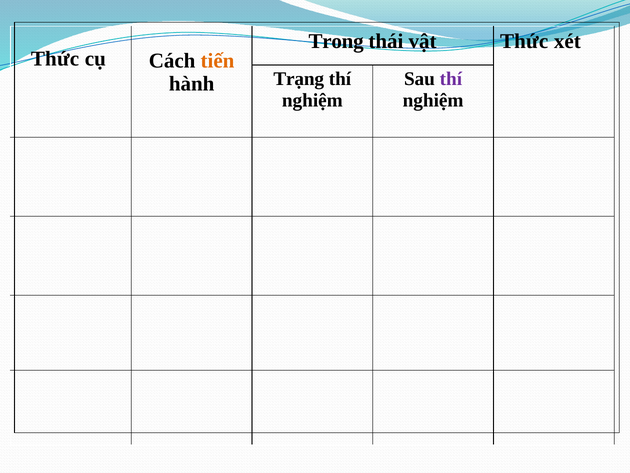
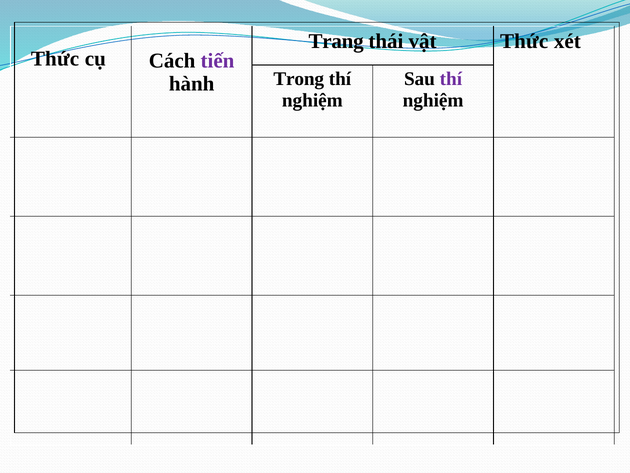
Trong: Trong -> Trang (336, 41)
tiến colour: orange -> purple (218, 61)
Trạng: Trạng -> Trong (299, 79)
